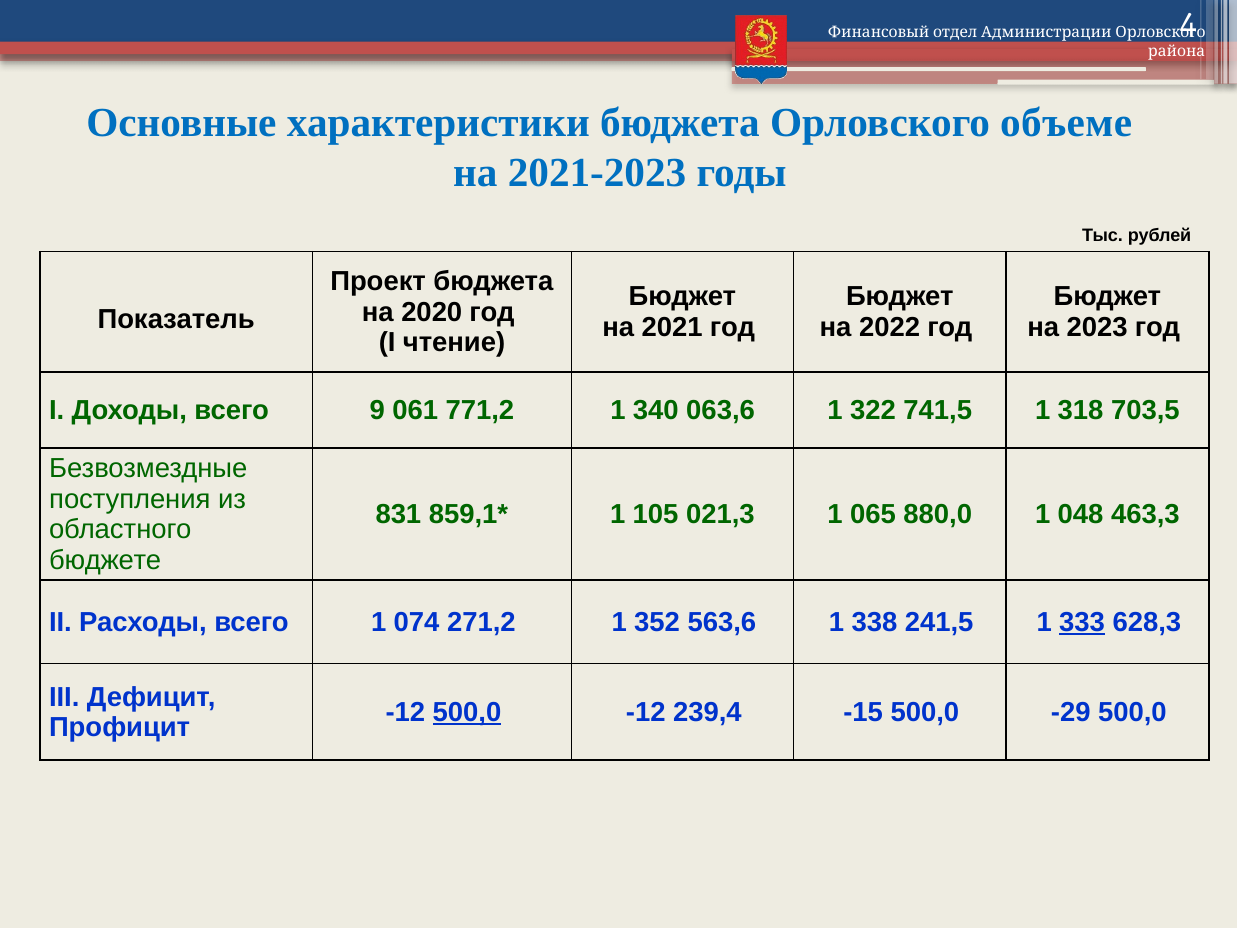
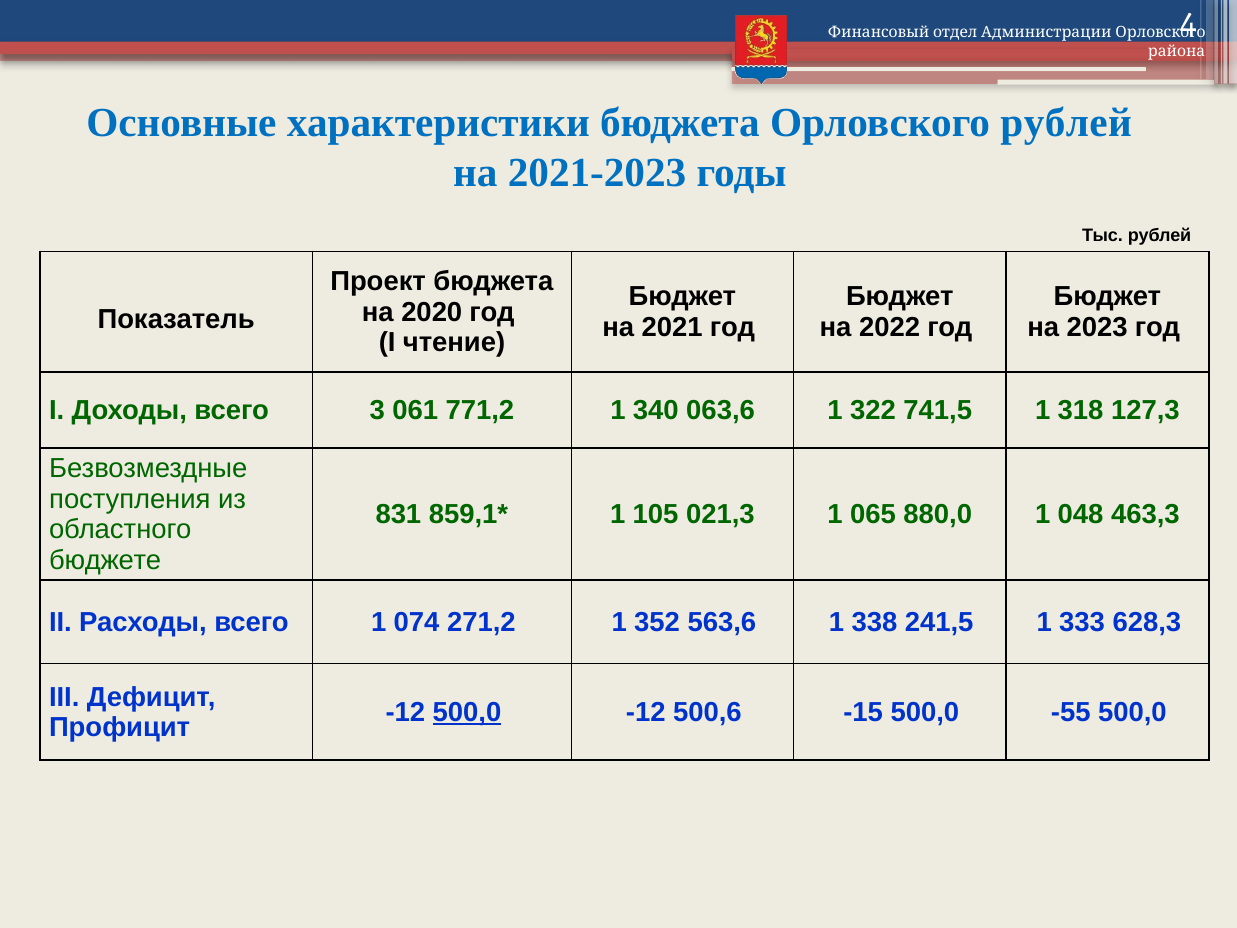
Орловского объеме: объеме -> рублей (1066, 123)
9: 9 -> 3 (377, 410)
703,5: 703,5 -> 127,3 (1145, 410)
333 underline: present -> none (1082, 622)
239,4: 239,4 -> 500,6 (707, 712)
-29: -29 -> -55 (1071, 712)
